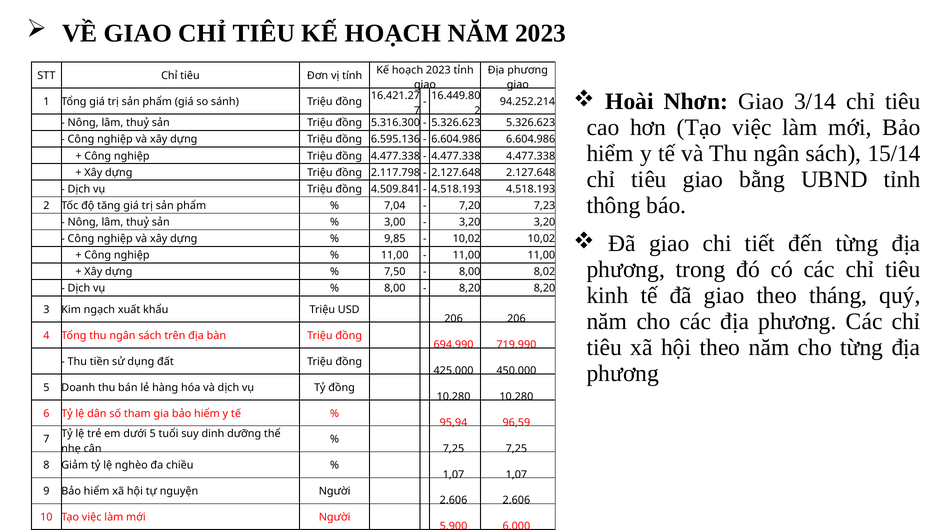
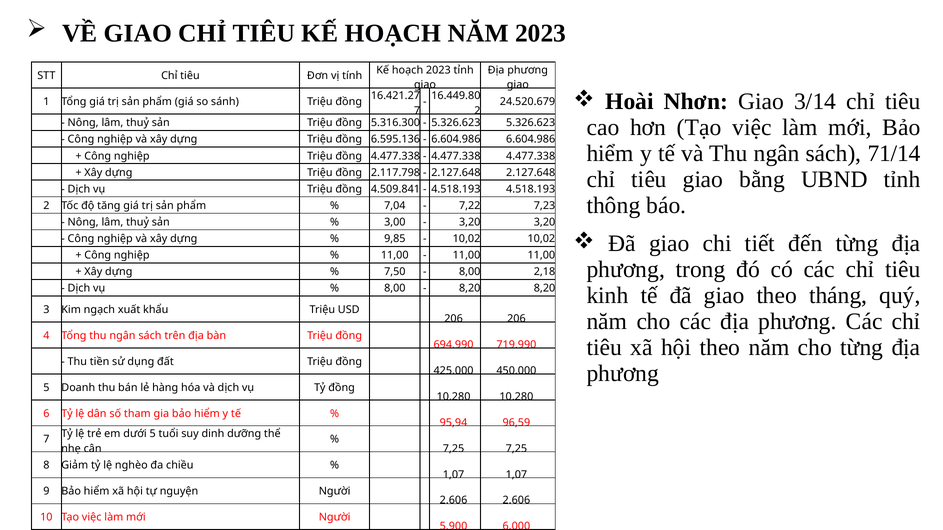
94.252.214: 94.252.214 -> 24.520.679 (527, 102)
15/14: 15/14 -> 71/14 (894, 154)
7,20: 7,20 -> 7,22 (470, 206)
8,02: 8,02 -> 2,18 (545, 272)
